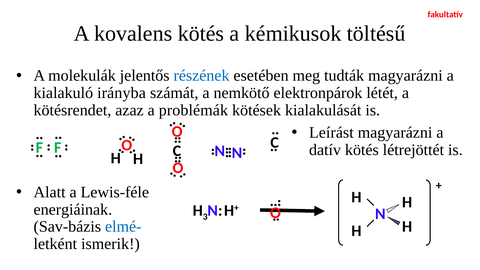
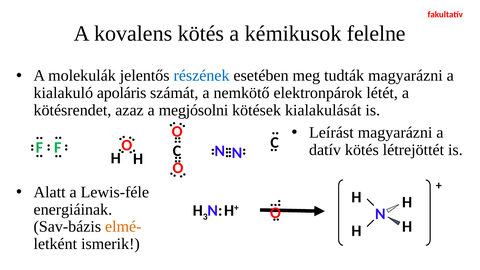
töltésű: töltésű -> felelne (376, 34)
irányba: irányba -> apoláris (122, 93)
problémák: problémák -> megjósolni (194, 110)
elmé- colour: blue -> orange (123, 227)
